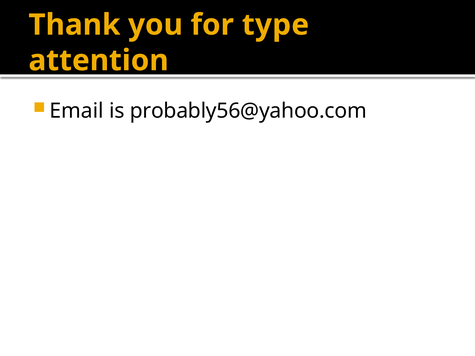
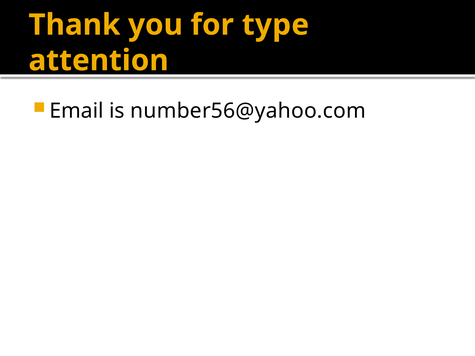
probably56@yahoo.com: probably56@yahoo.com -> number56@yahoo.com (248, 111)
